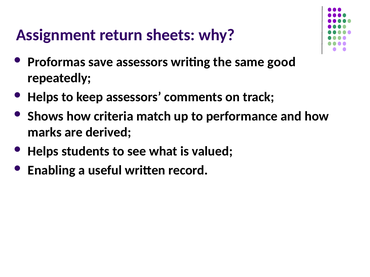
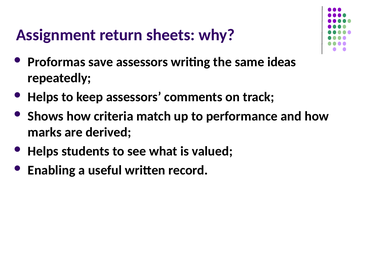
good: good -> ideas (282, 62)
